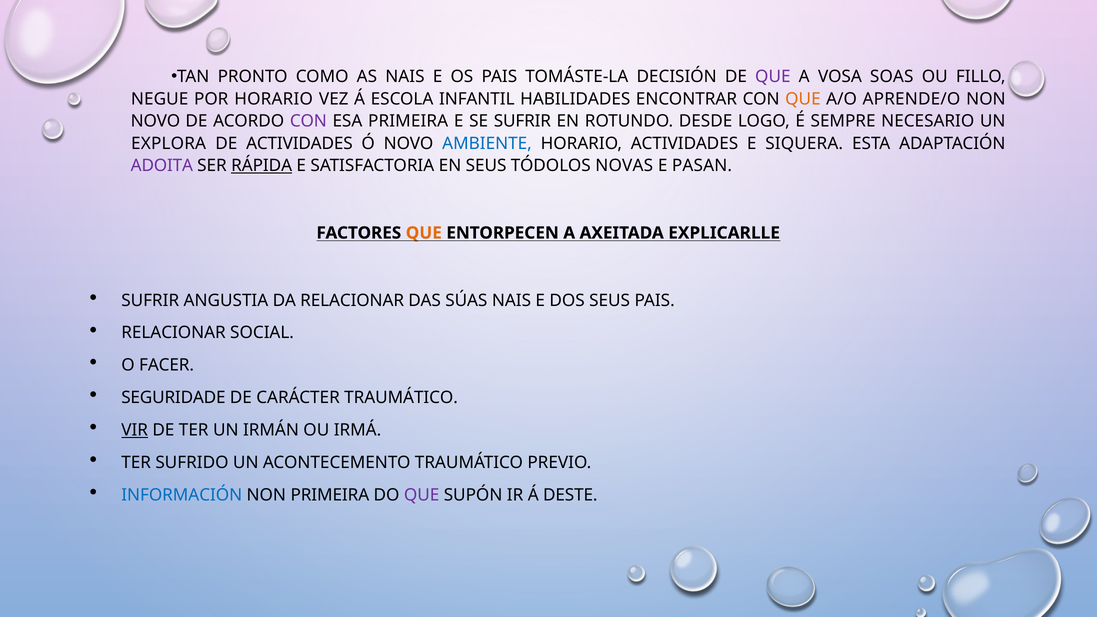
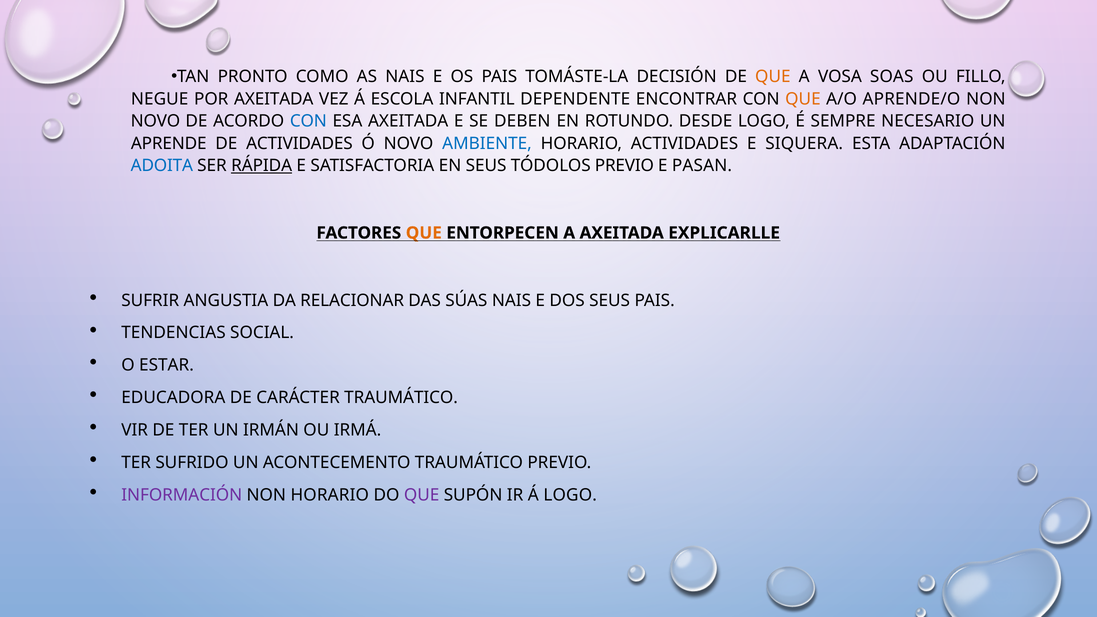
QUE colour: purple -> orange (773, 77)
POR HORARIO: HORARIO -> AXEITADA (274, 99)
HABILIDADES: HABILIDADES -> DEPENDENTE (575, 99)
CON colour: purple -> blue (308, 121)
ESA PRIMEIRA: PRIMEIRA -> AXEITADA (408, 121)
SE SUFRIR: SUFRIR -> DEBEN (522, 121)
EXPLORA: EXPLORA -> APRENDE (169, 143)
ADOITA colour: purple -> blue (162, 166)
TÓDOLOS NOVAS: NOVAS -> PREVIO (624, 166)
RELACIONAR: RELACIONAR -> TENDENCIAS (173, 333)
FACER: FACER -> ESTAR (166, 365)
SEGURIDADE: SEGURIDADE -> EDUCADORA (173, 398)
VIR underline: present -> none (135, 430)
INFORMACIÓN colour: blue -> purple (182, 495)
NON PRIMEIRA: PRIMEIRA -> HORARIO (330, 495)
Á DESTE: DESTE -> LOGO (570, 495)
